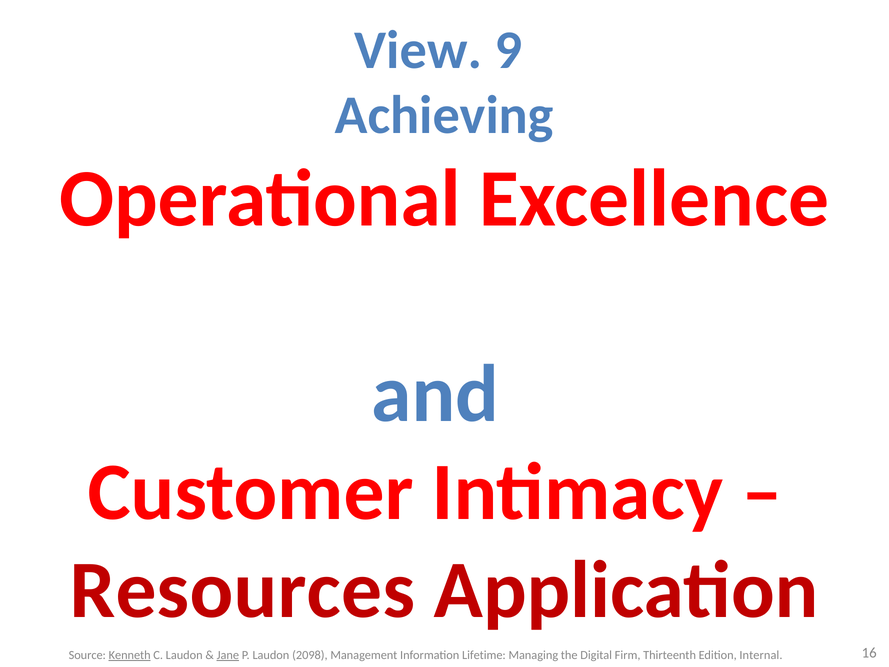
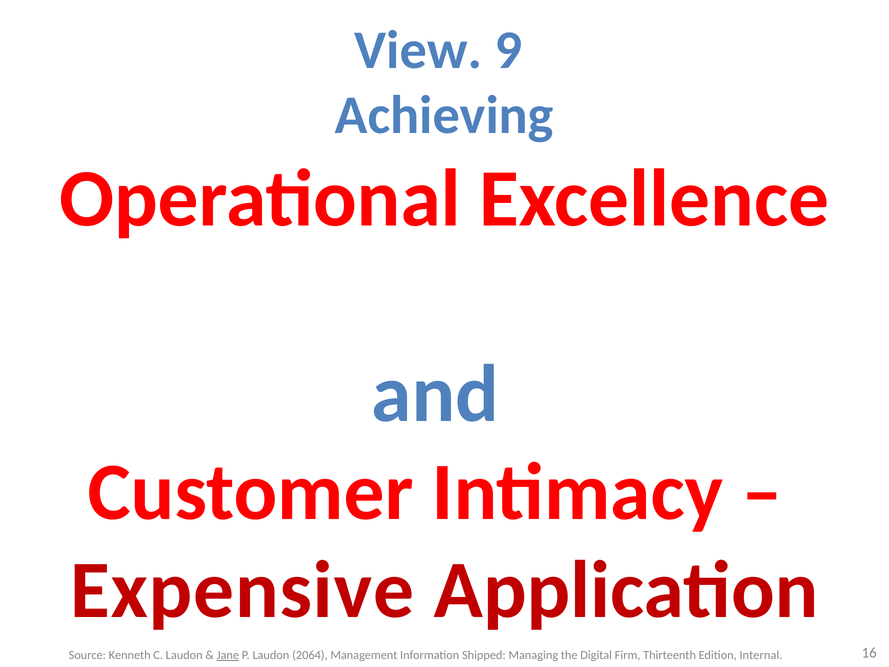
Resources: Resources -> Expensive (242, 590)
Kenneth underline: present -> none (130, 655)
2098: 2098 -> 2064 (310, 655)
Lifetime: Lifetime -> Shipped (484, 655)
